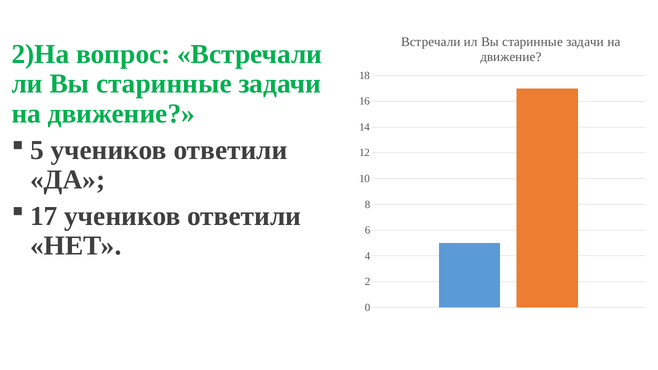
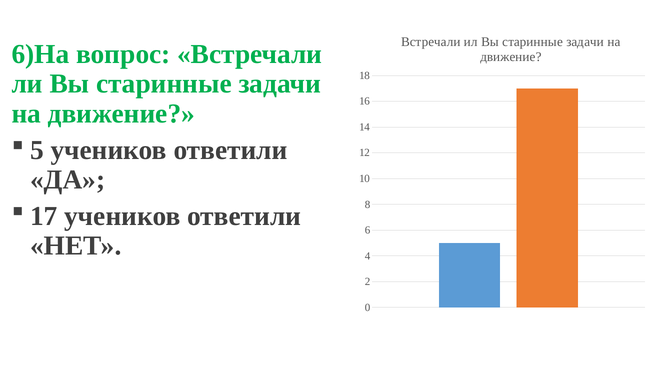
2)На: 2)На -> 6)На (41, 54)
